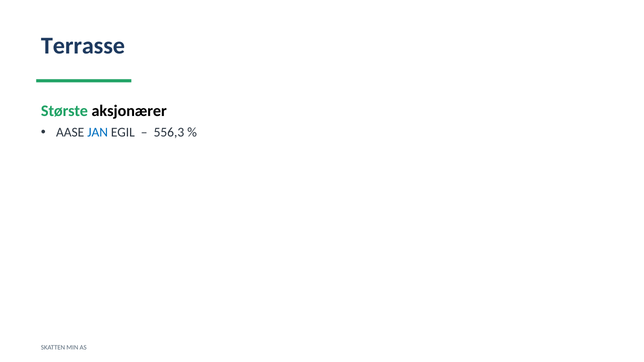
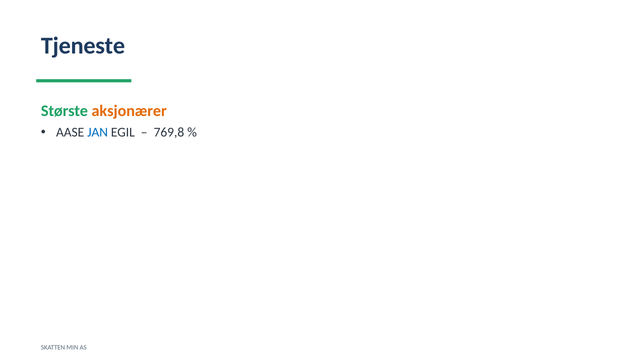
Terrasse: Terrasse -> Tjeneste (83, 46)
aksjonærer colour: black -> orange (129, 111)
556,3: 556,3 -> 769,8 (169, 132)
